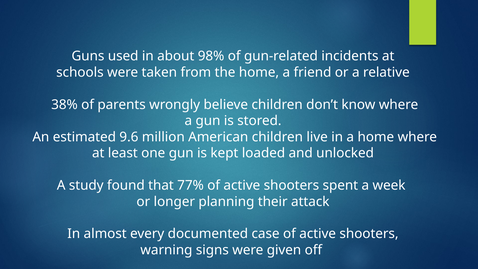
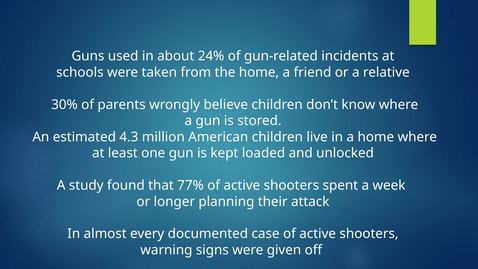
98%: 98% -> 24% (211, 56)
38%: 38% -> 30% (64, 105)
9.6: 9.6 -> 4.3 (129, 137)
